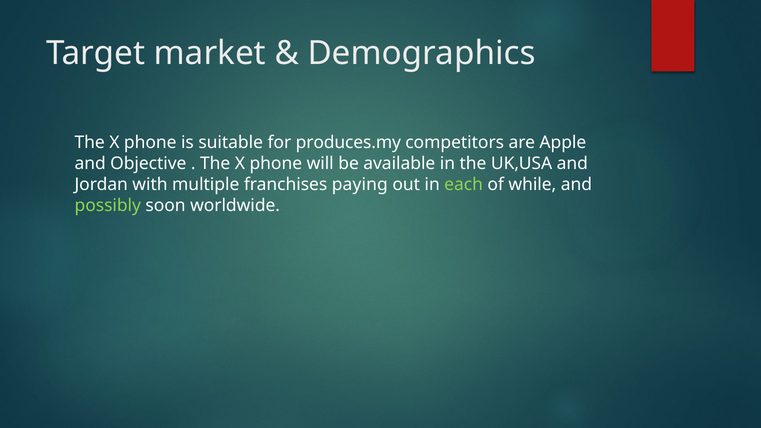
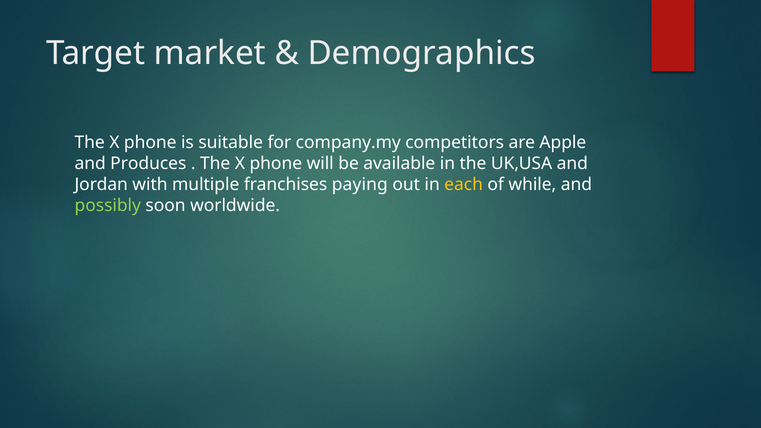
produces.my: produces.my -> company.my (348, 143)
Objective: Objective -> Produces (148, 164)
each colour: light green -> yellow (464, 184)
